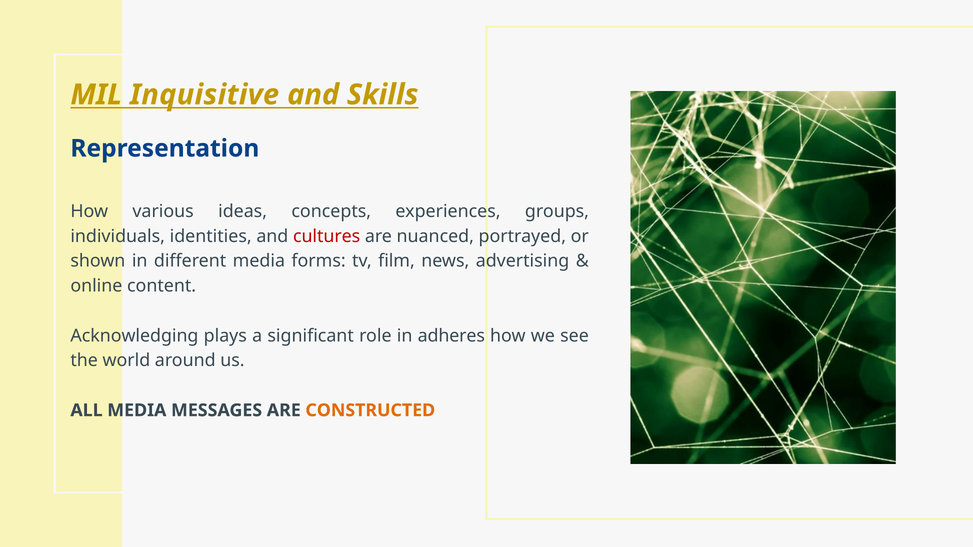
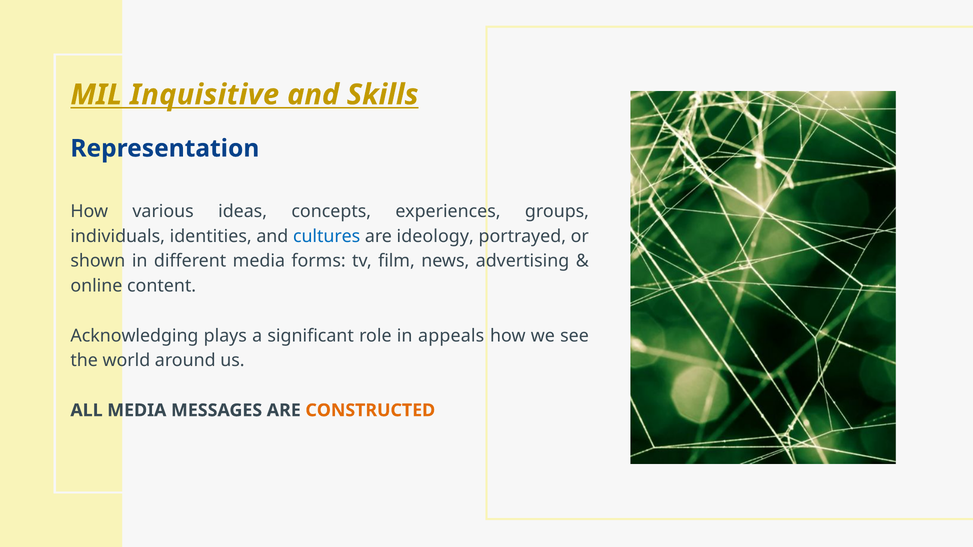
cultures colour: red -> blue (327, 236)
nuanced: nuanced -> ideology (435, 236)
adheres: adheres -> appeals (451, 336)
